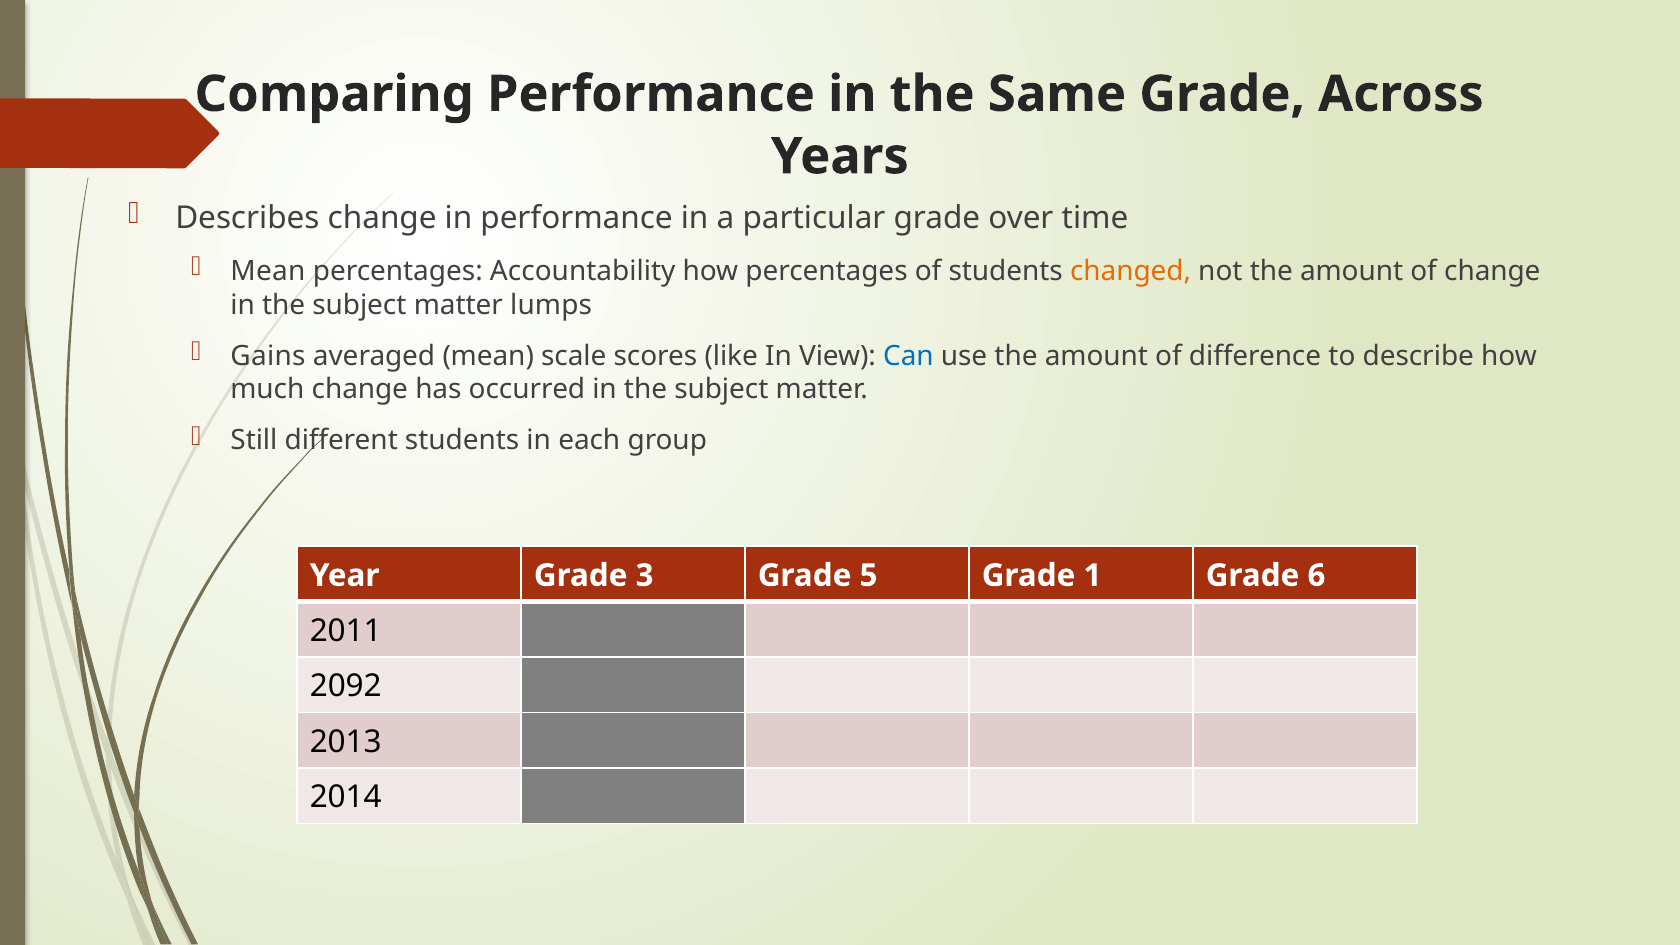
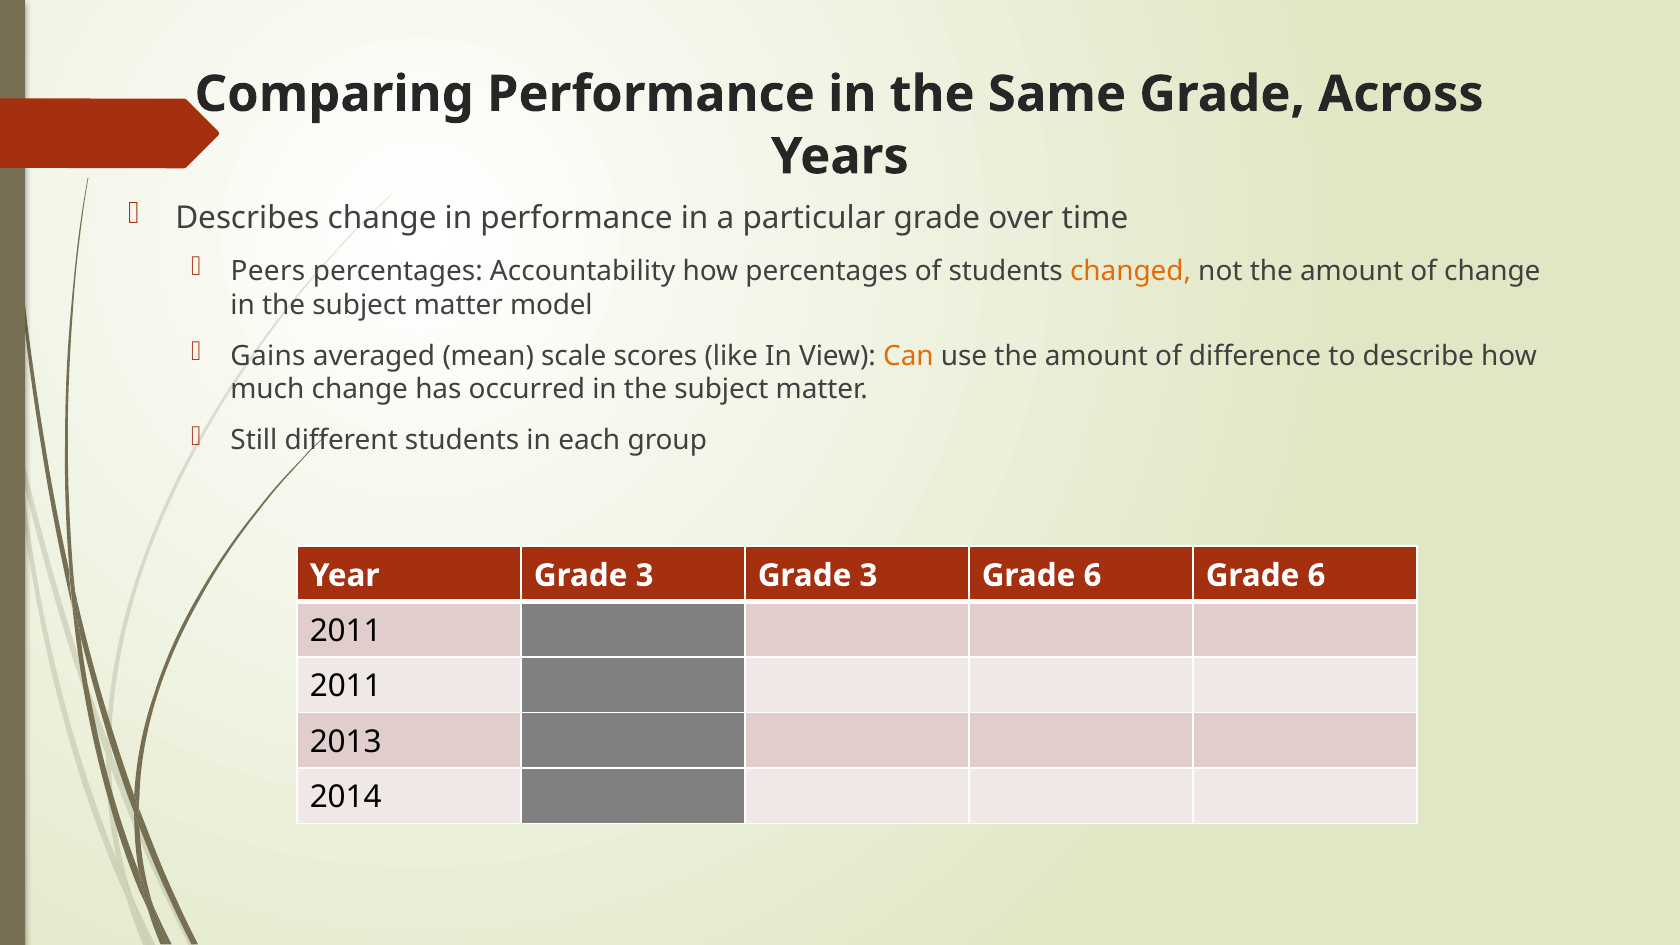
Mean: Mean -> Peers (268, 271)
lumps: lumps -> model (551, 305)
Can colour: blue -> orange (908, 356)
3 Grade 5: 5 -> 3 (869, 575)
1: 1 -> 6 (1093, 575)
2092: 2092 -> 2011 (346, 687)
